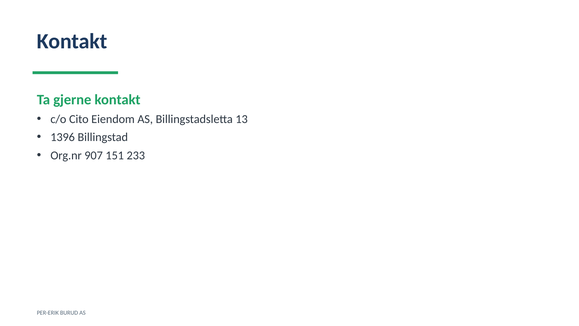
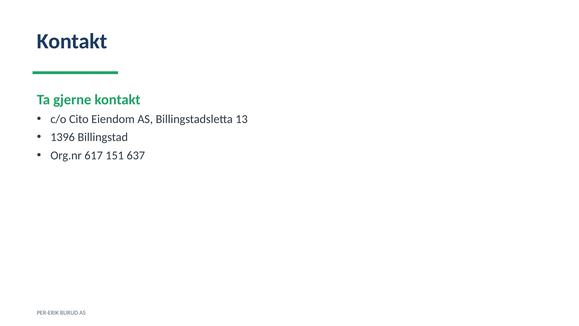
907: 907 -> 617 (94, 155)
233: 233 -> 637 (136, 155)
